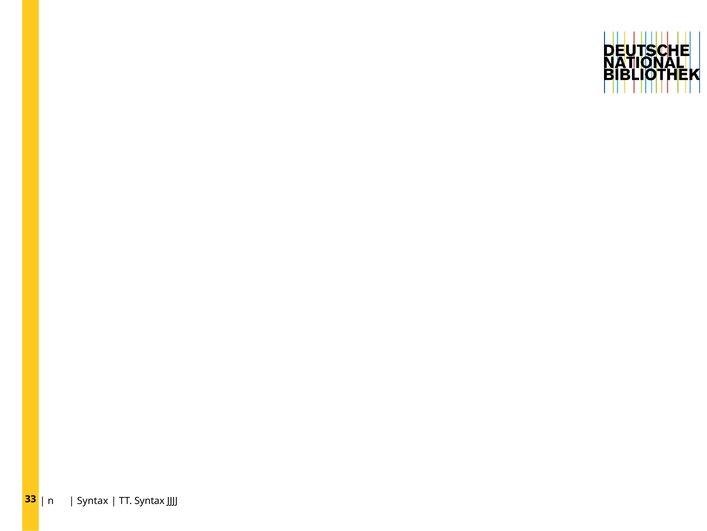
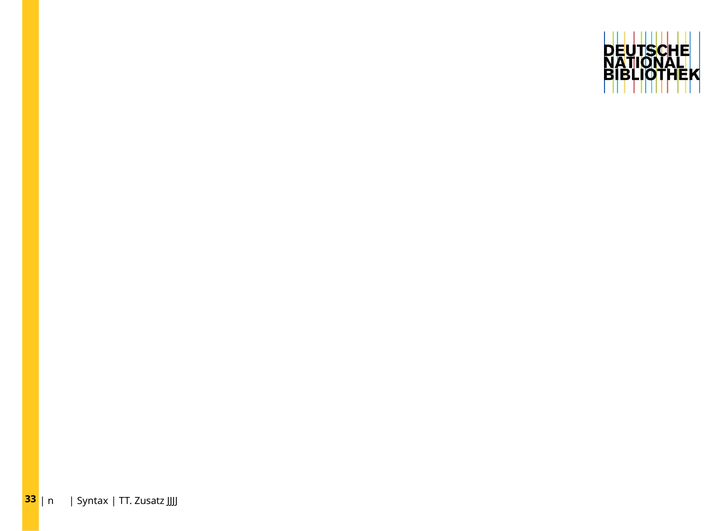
TT Syntax: Syntax -> Zusatz (150, 500)
